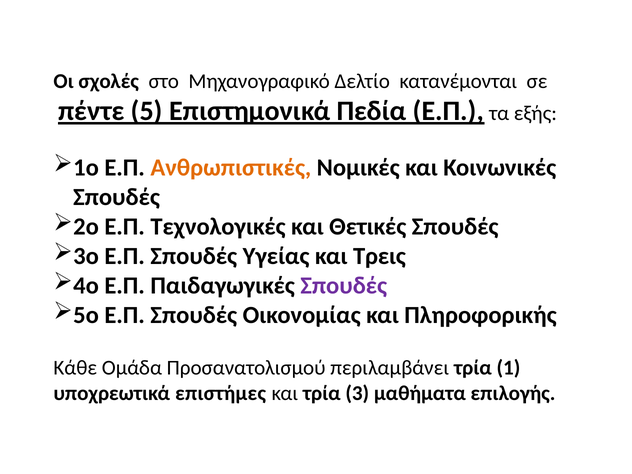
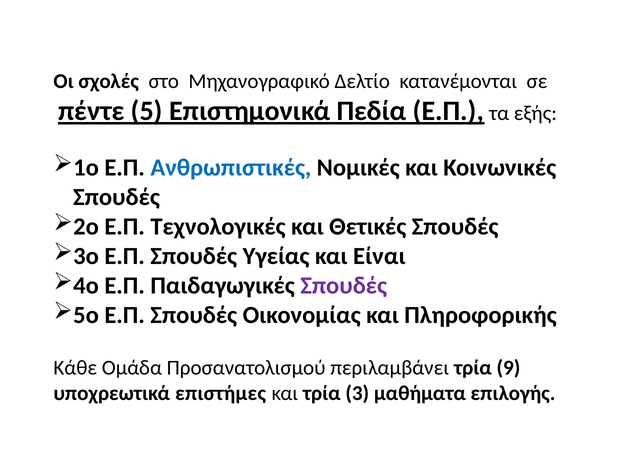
Ανθρωπιστικές colour: orange -> blue (231, 168)
Τρεις: Τρεις -> Είναι (379, 256)
1: 1 -> 9 (508, 368)
